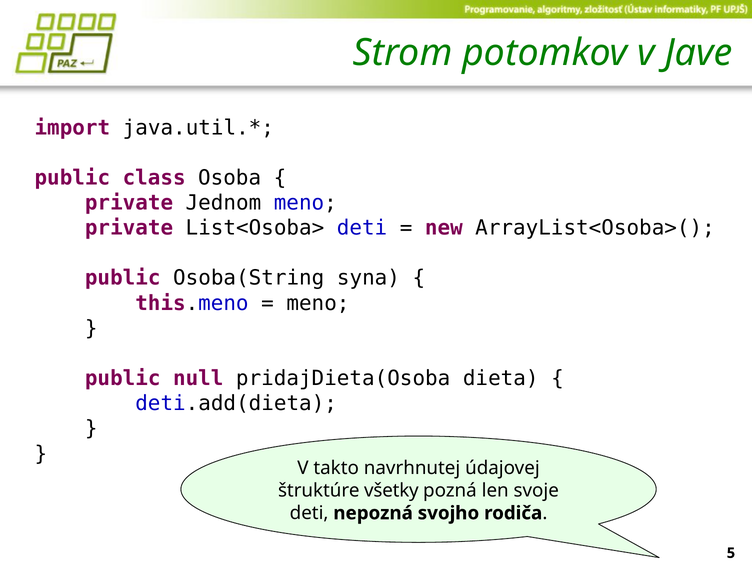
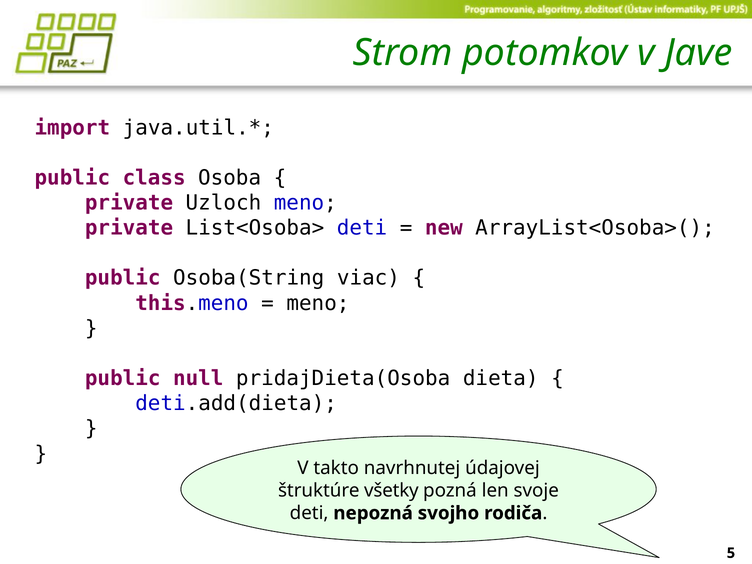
Jednom: Jednom -> Uzloch (223, 203)
syna: syna -> viac (368, 278)
